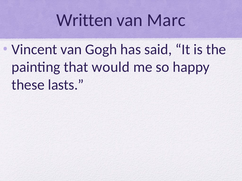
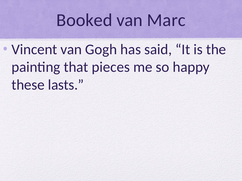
Written: Written -> Booked (84, 20)
would: would -> pieces (111, 67)
